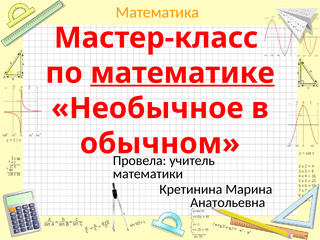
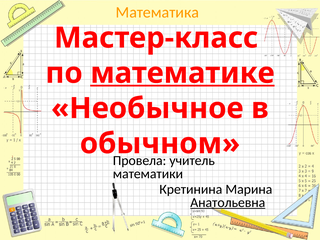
Анатольевна underline: none -> present (228, 202)
